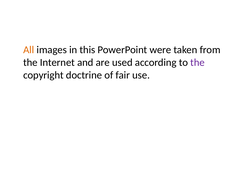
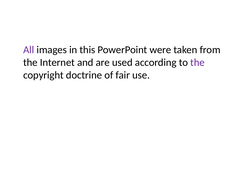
All colour: orange -> purple (29, 50)
